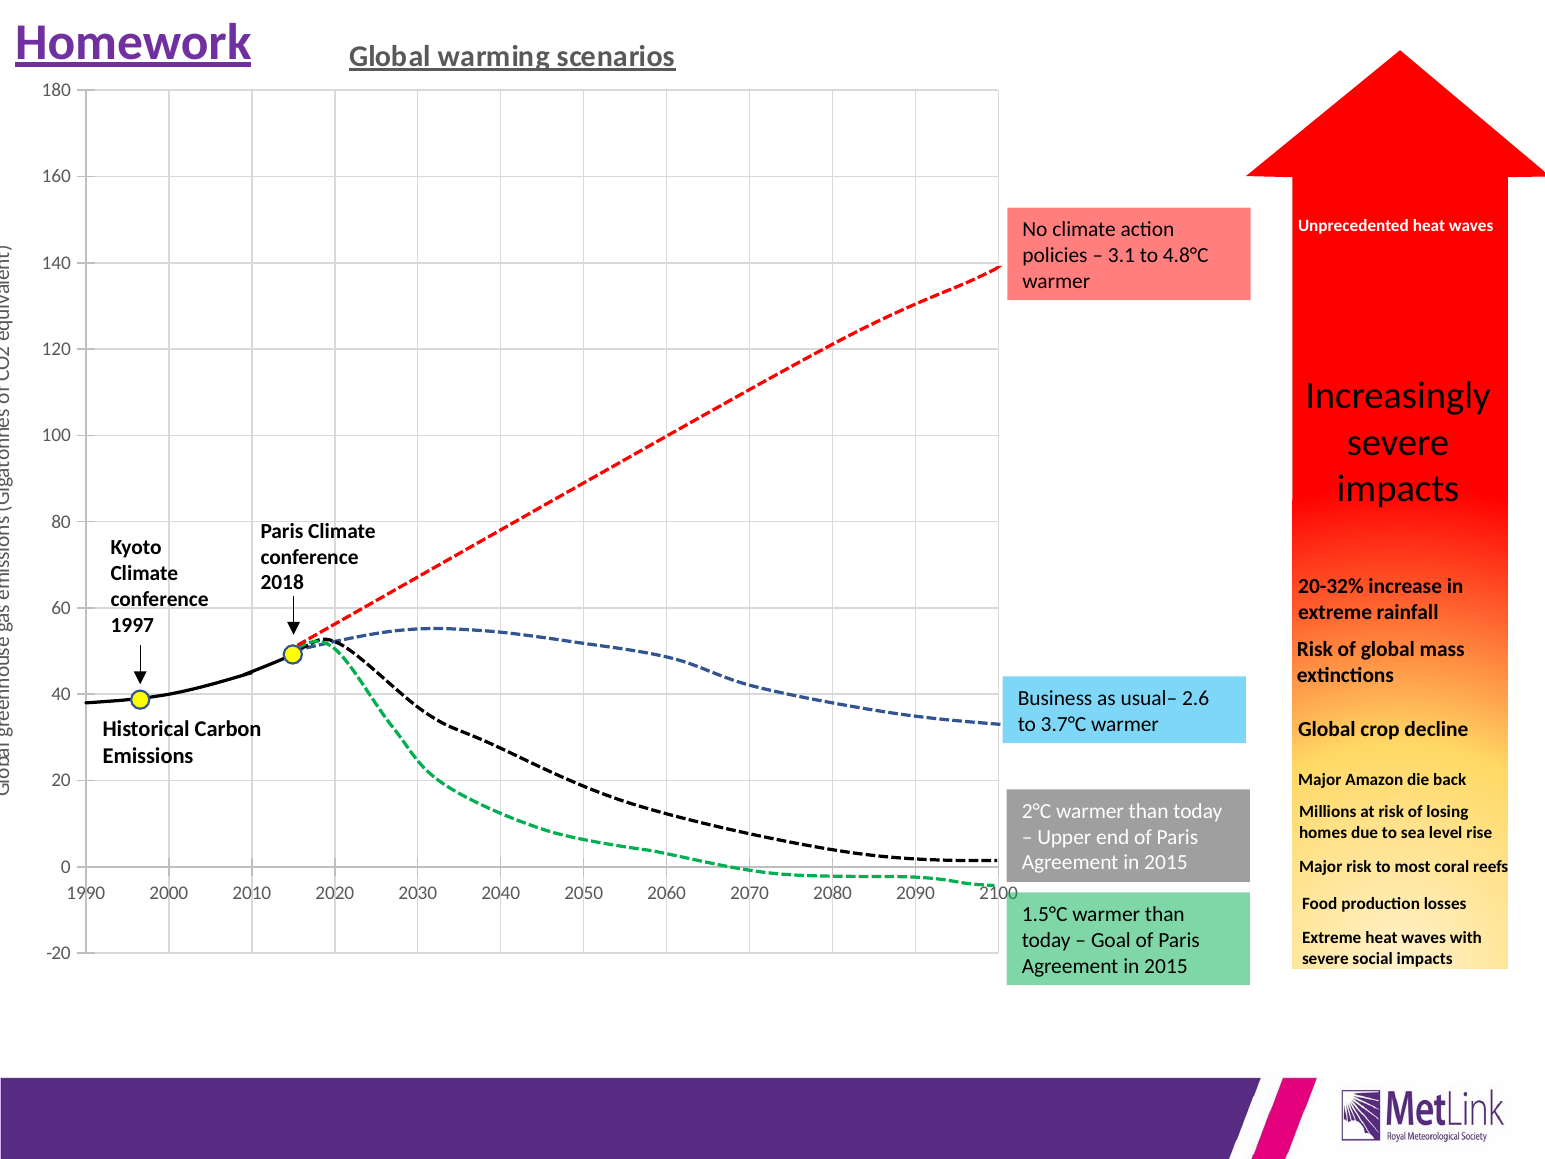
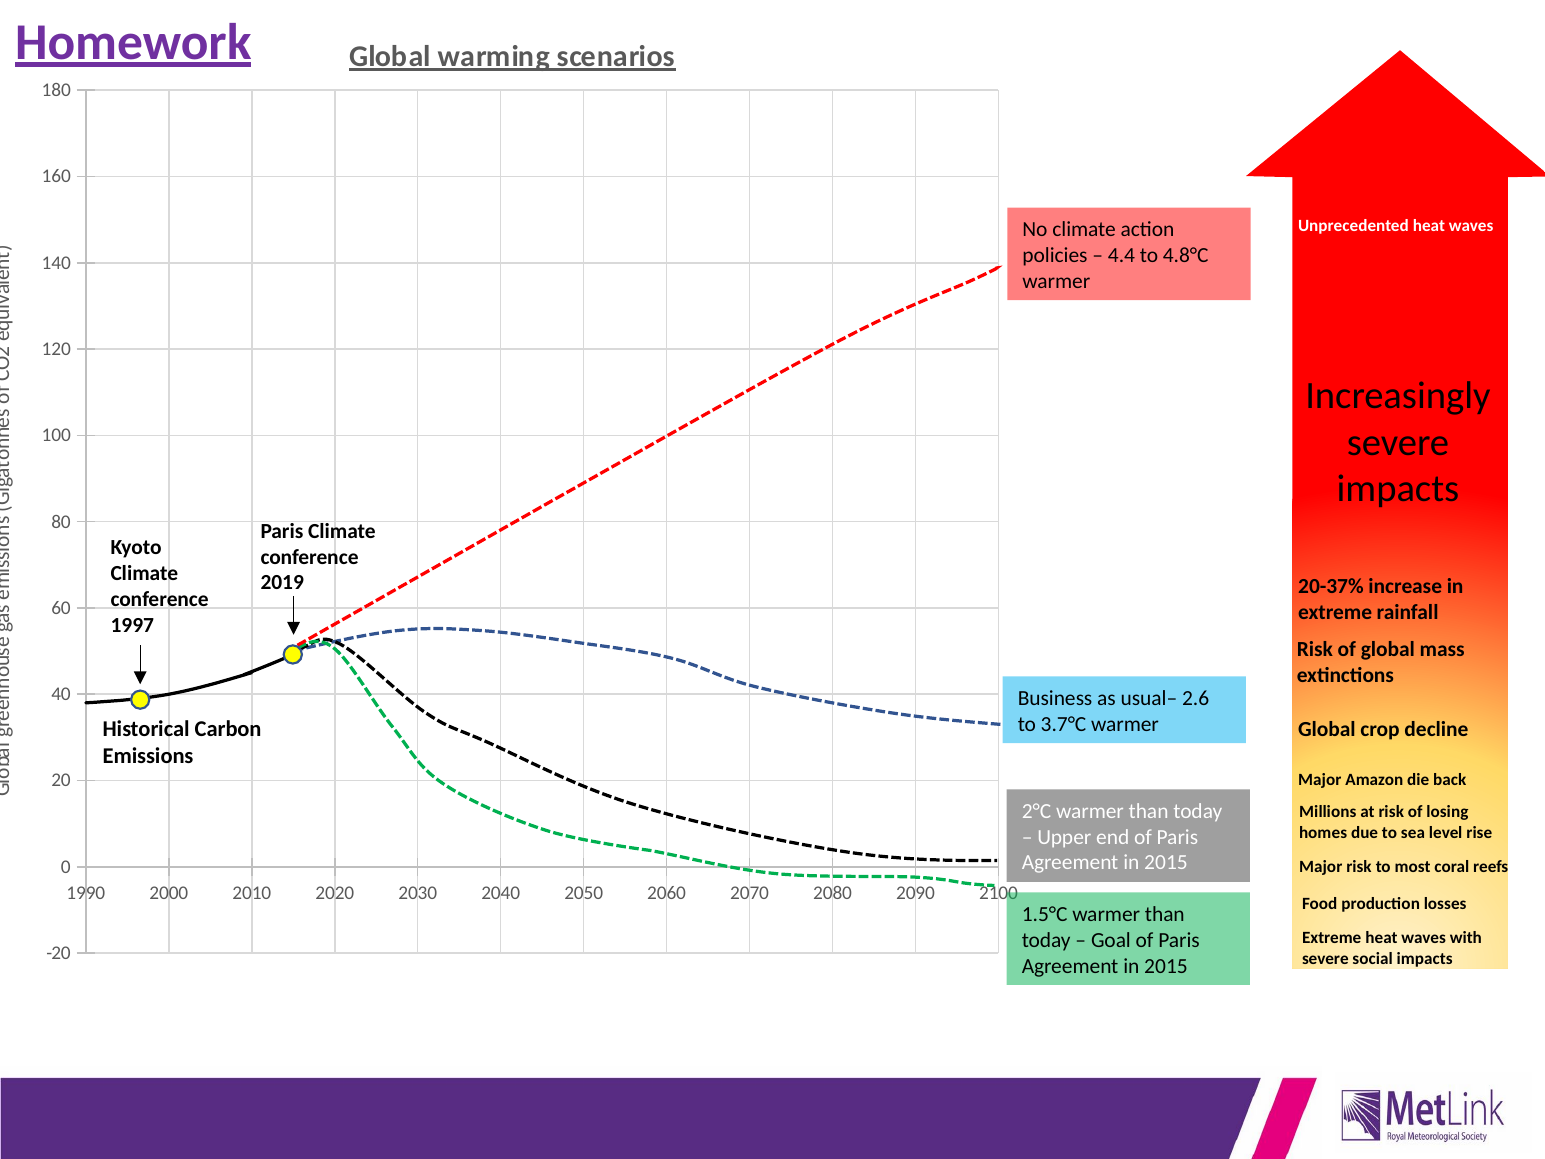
3.1: 3.1 -> 4.4 (1121, 255)
2018: 2018 -> 2019 (282, 583)
20-32%: 20-32% -> 20-37% (1331, 586)
